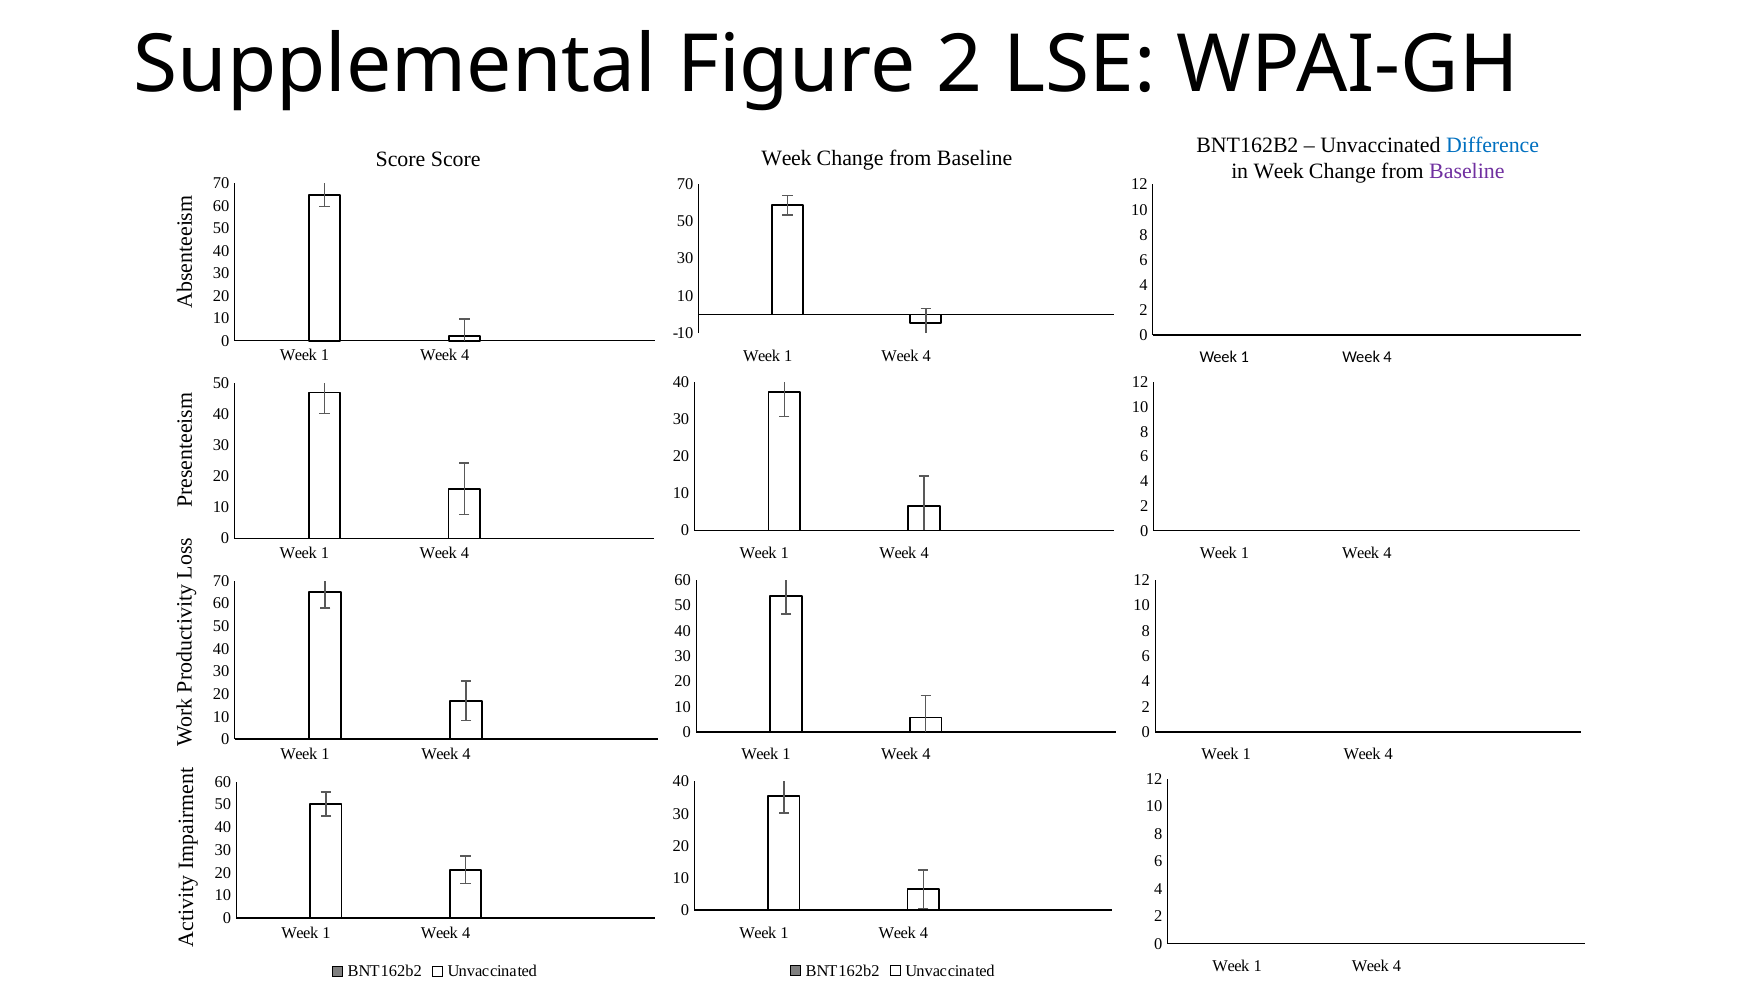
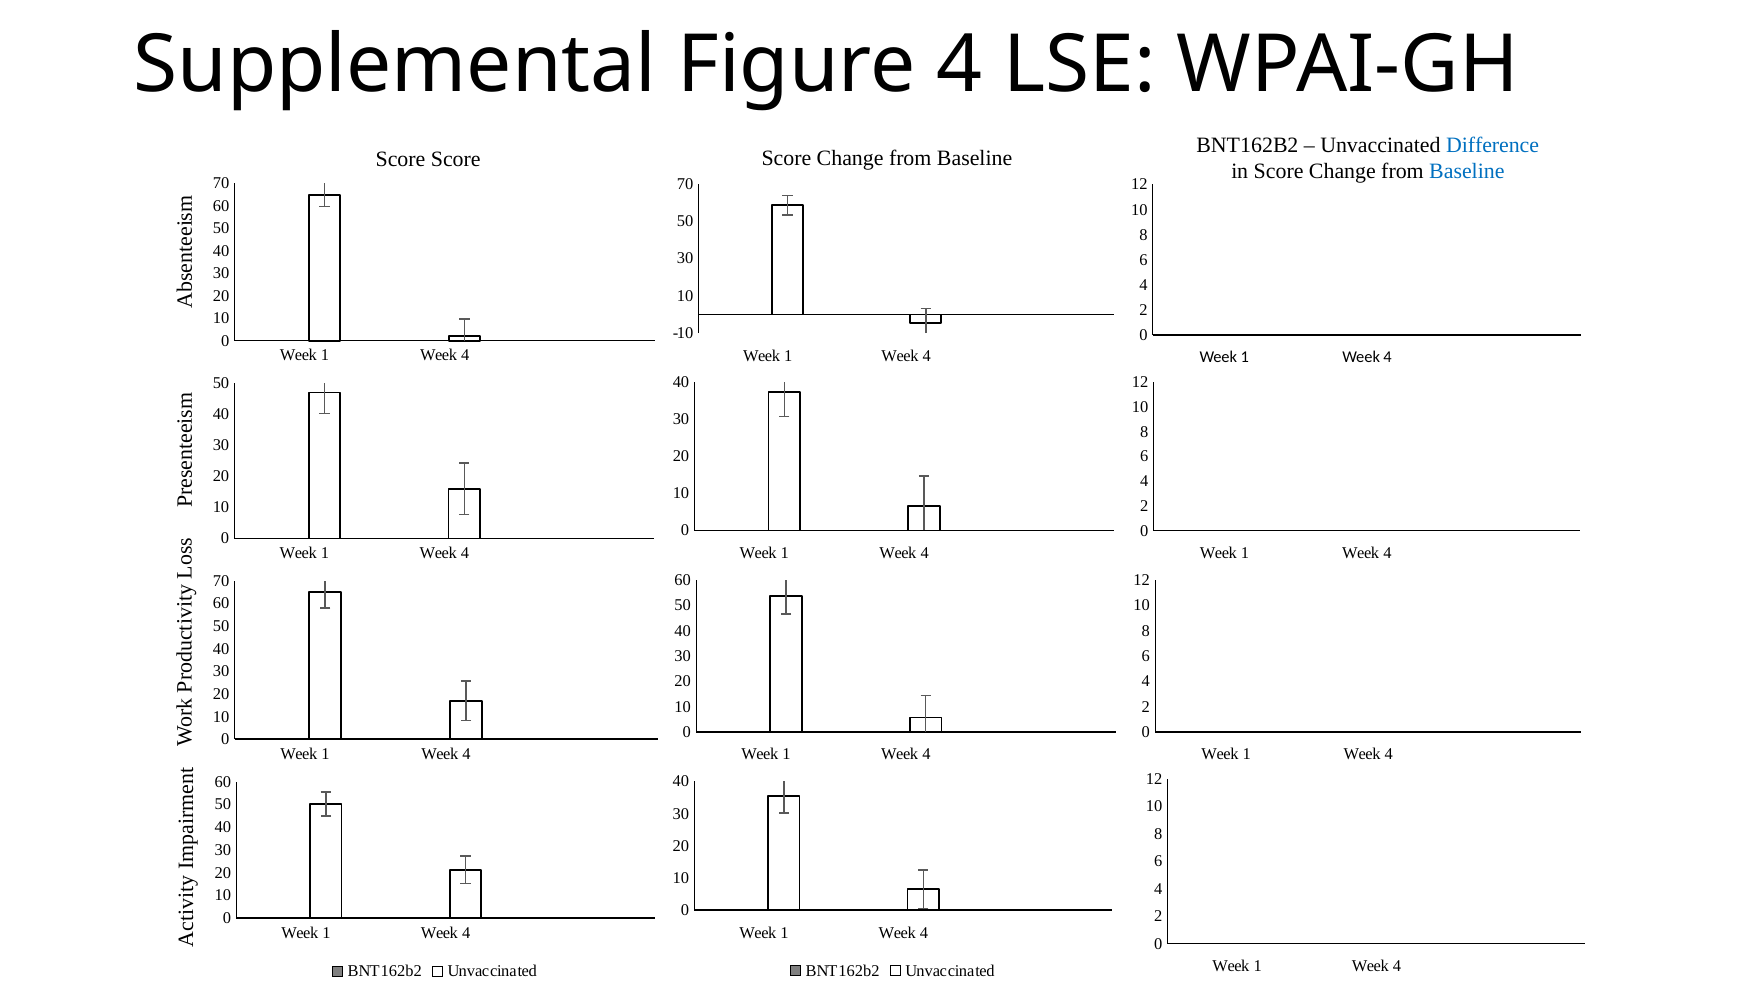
Figure 2: 2 -> 4 (960, 65)
Week: Week -> Score (786, 158)
in Week: Week -> Score (1279, 171)
Baseline colour: purple -> blue (1467, 171)
